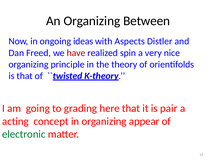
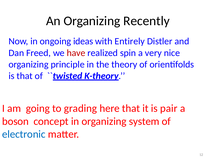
Between: Between -> Recently (147, 21)
Aspects: Aspects -> Entirely (130, 41)
acting: acting -> boson (15, 121)
appear: appear -> system (144, 121)
electronic colour: green -> blue (24, 134)
